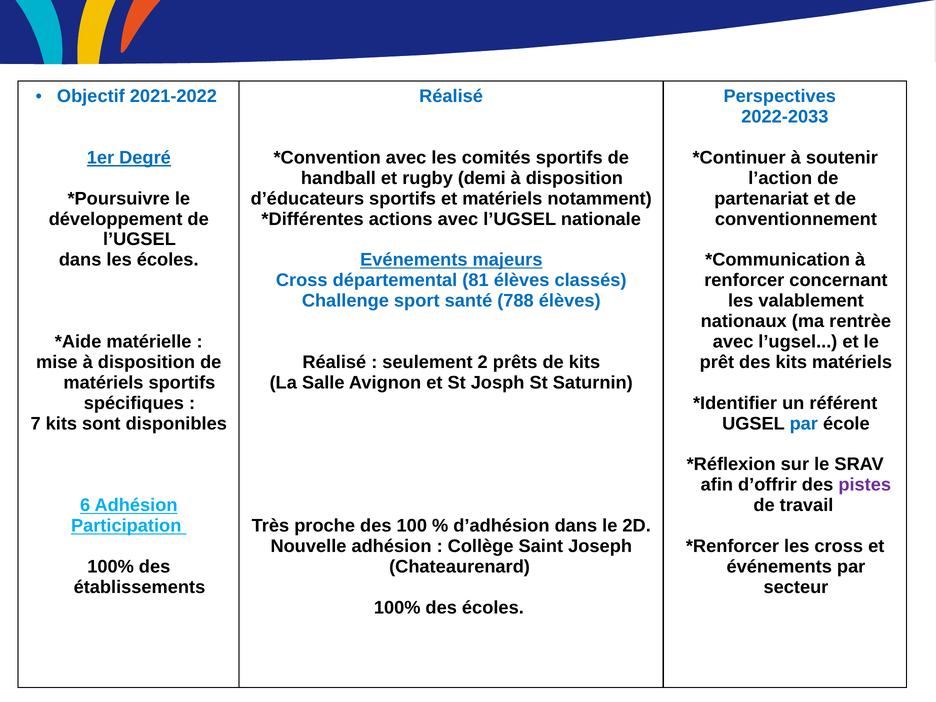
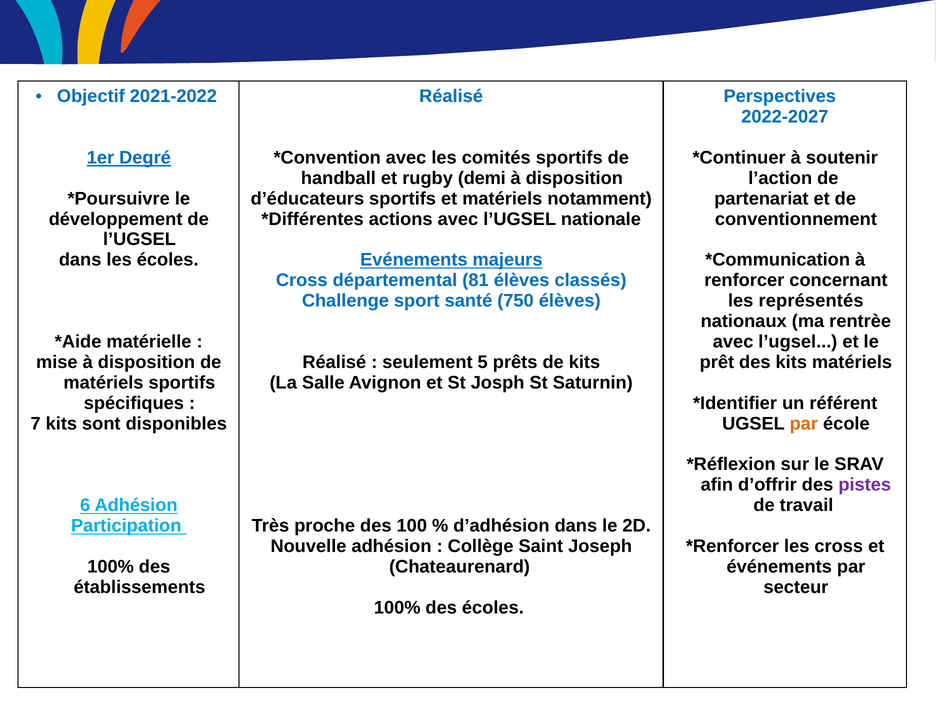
2022-2033: 2022-2033 -> 2022-2027 (785, 117)
788: 788 -> 750 (516, 301)
valablement: valablement -> représentés (811, 301)
2: 2 -> 5 (483, 362)
par colour: blue -> orange (804, 424)
